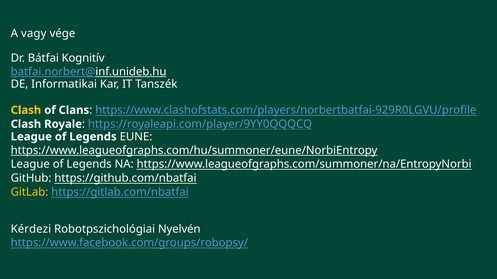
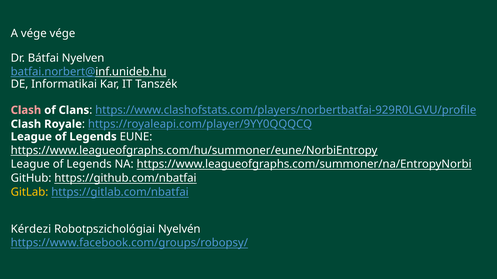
A vagy: vagy -> vége (34, 34)
Kognitív: Kognitív -> Nyelven (83, 58)
Clash colour: yellow -> pink (26, 110)
